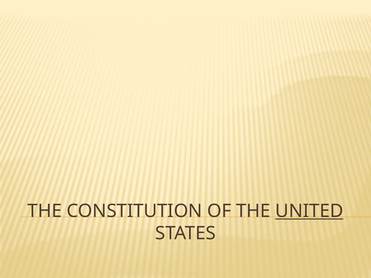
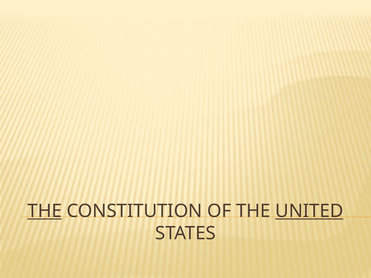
THE underline: none -> present (45, 211)
